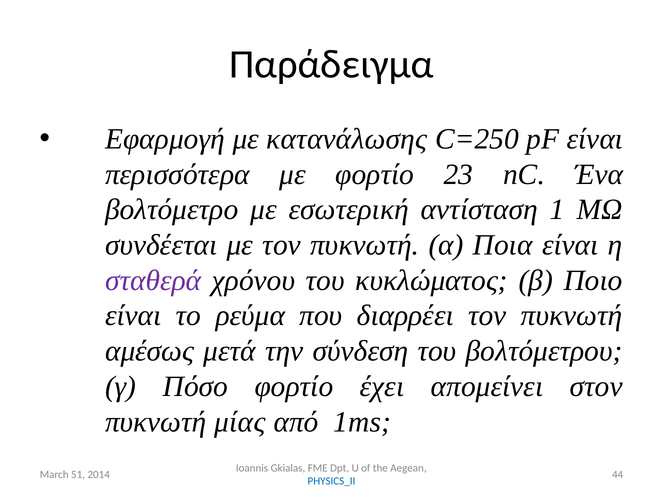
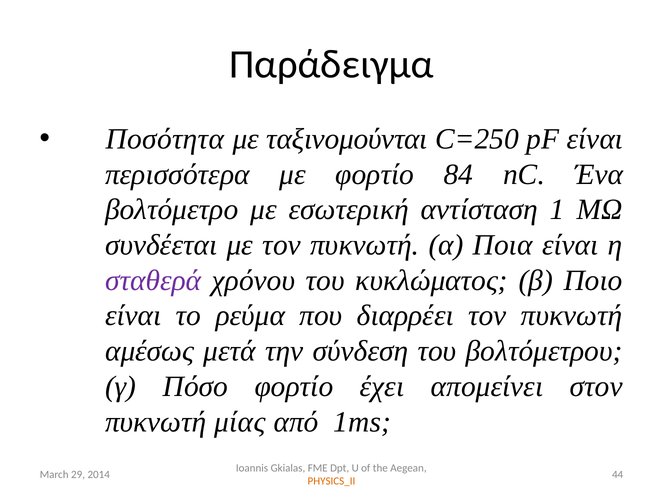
Εφαρμογή: Εφαρμογή -> Ποσότητα (165, 139)
κατανάλωσης: κατανάλωσης -> ταξινομούνται (347, 139)
23: 23 -> 84 (458, 174)
51: 51 -> 29 (78, 475)
PHYSICS_II colour: blue -> orange (331, 481)
